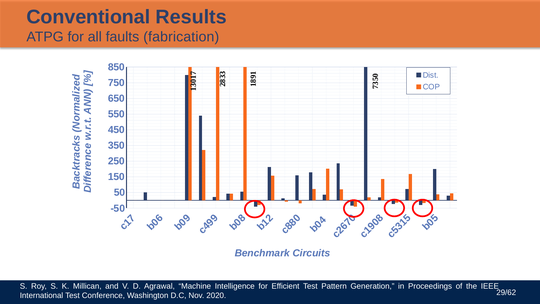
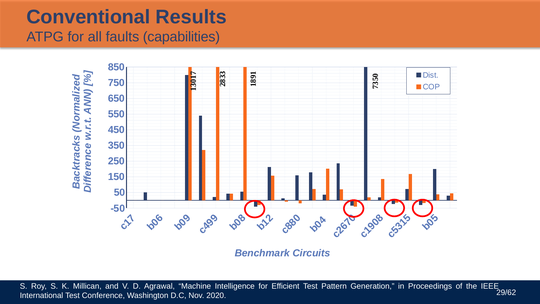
fabrication: fabrication -> capabilities (181, 37)
